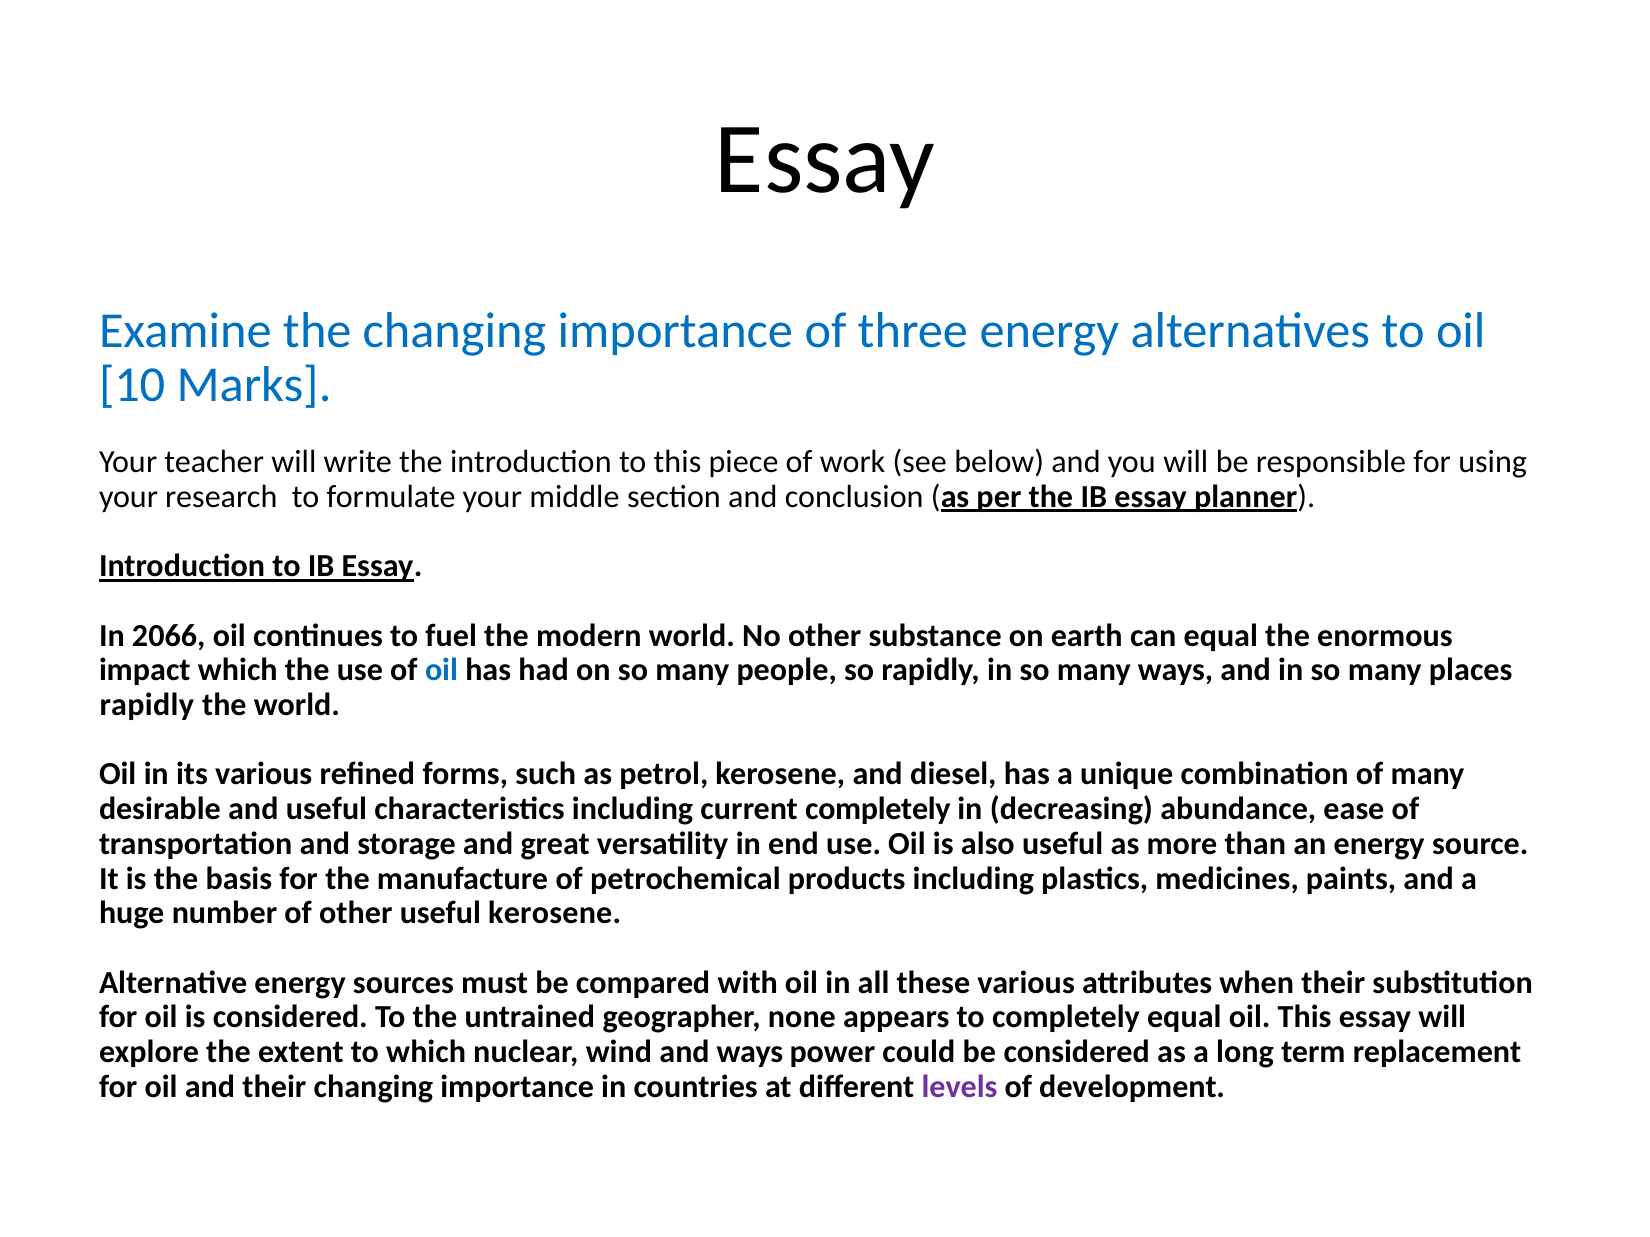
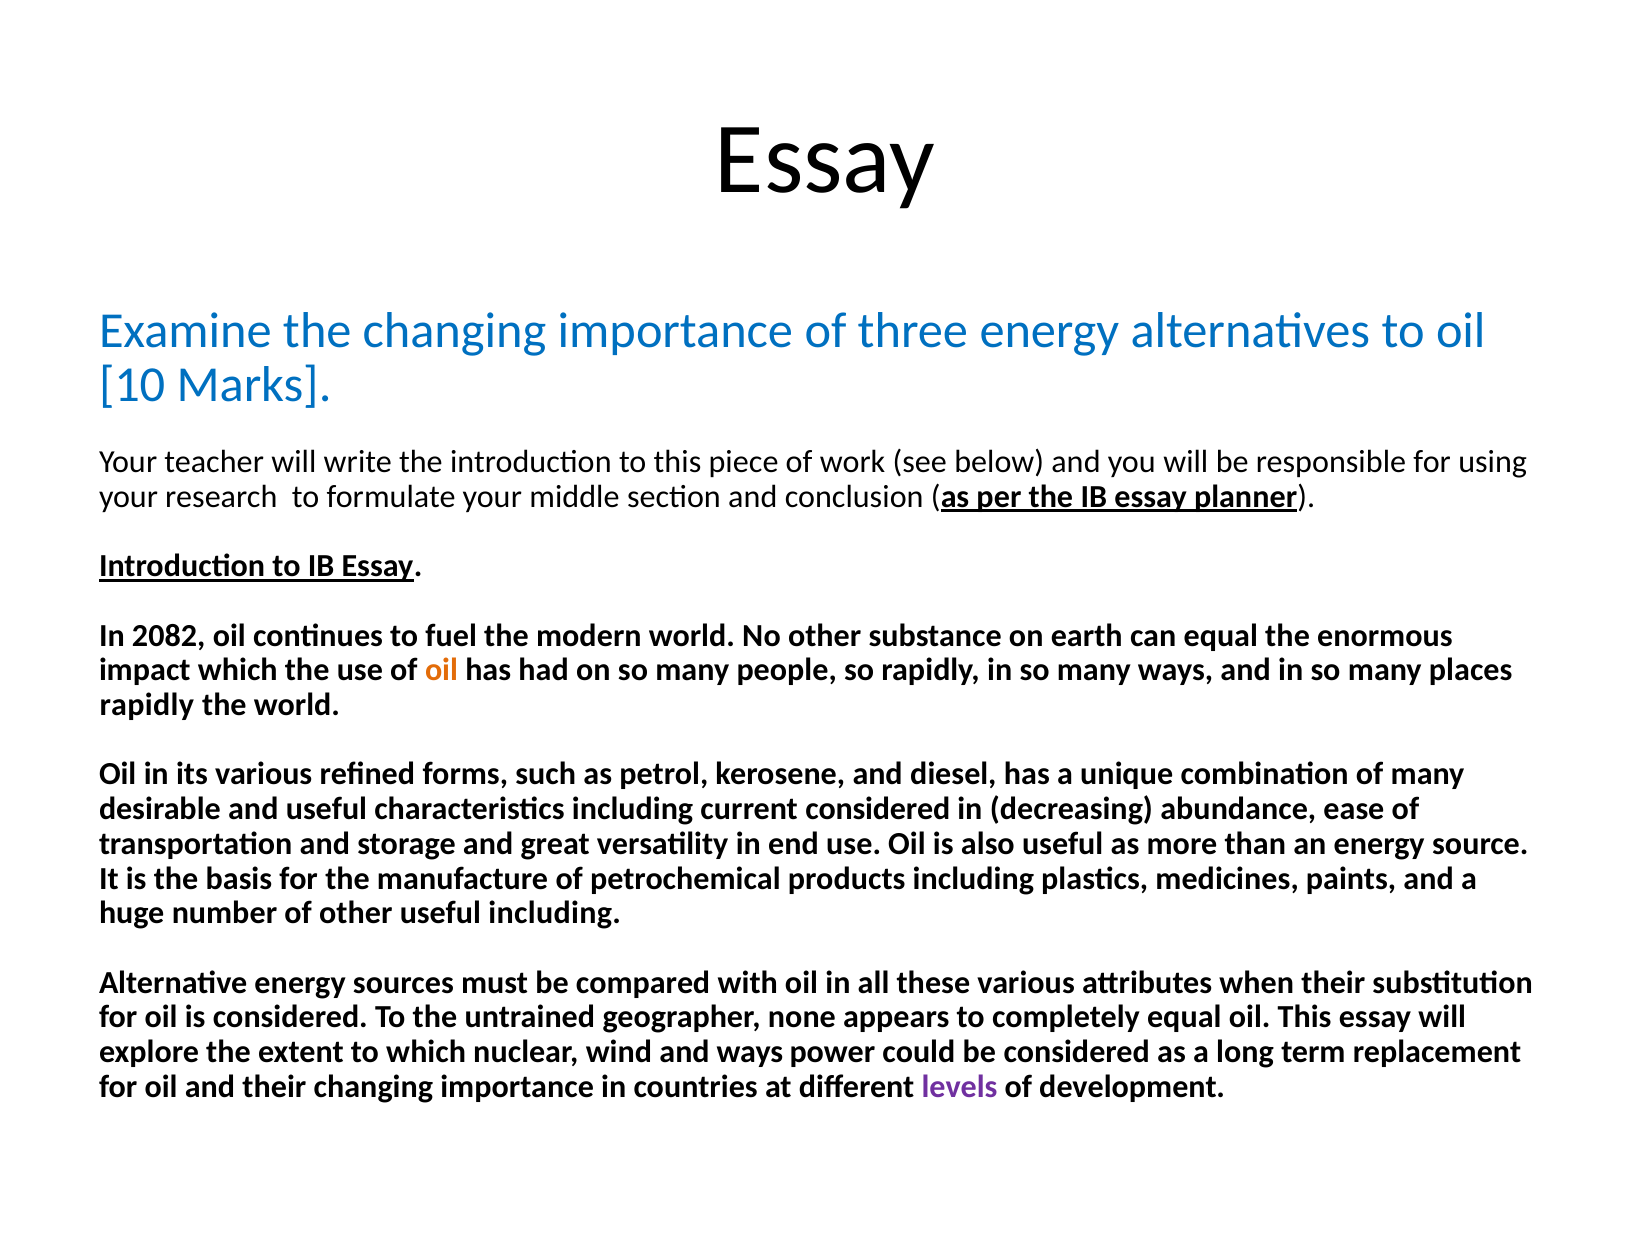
2066: 2066 -> 2082 (169, 636)
oil colour: blue -> orange (441, 671)
current completely: completely -> considered (878, 809)
useful kerosene: kerosene -> including (555, 913)
